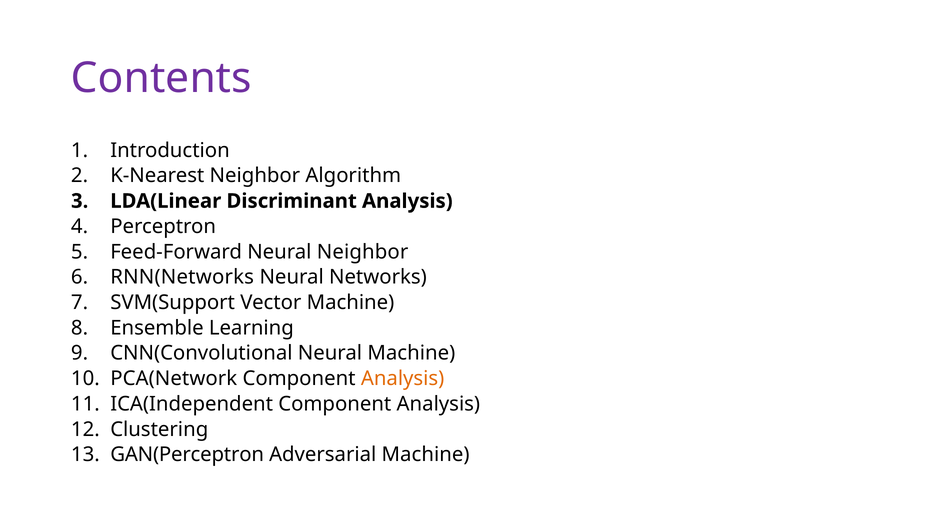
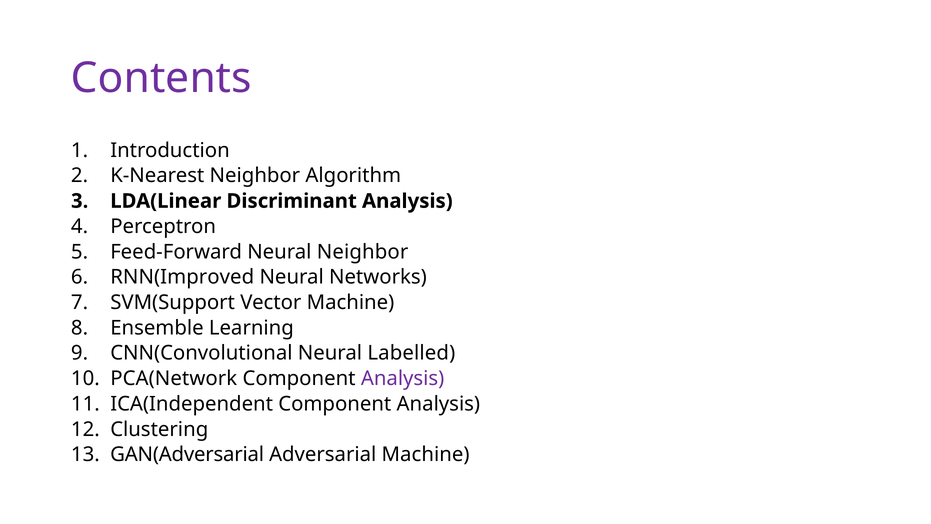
RNN(Networks: RNN(Networks -> RNN(Improved (182, 277)
Neural Machine: Machine -> Labelled (411, 353)
Analysis colour: orange -> purple (403, 378)
GAN(Perceptron: GAN(Perceptron -> GAN(Adversarial (187, 454)
